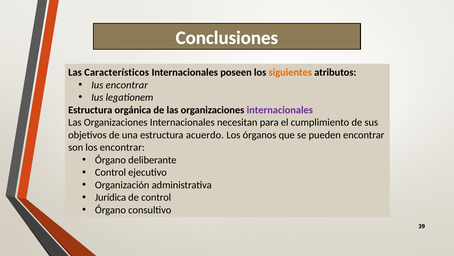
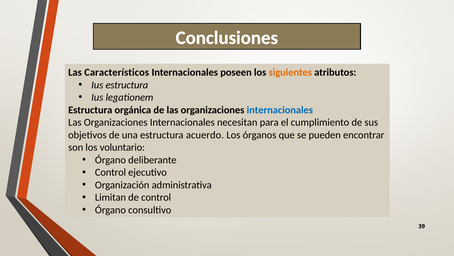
Ius encontrar: encontrar -> estructura (127, 85)
internacionales colour: purple -> blue (280, 110)
los encontrar: encontrar -> voluntario (122, 147)
Jurídica: Jurídica -> Limitan (110, 197)
